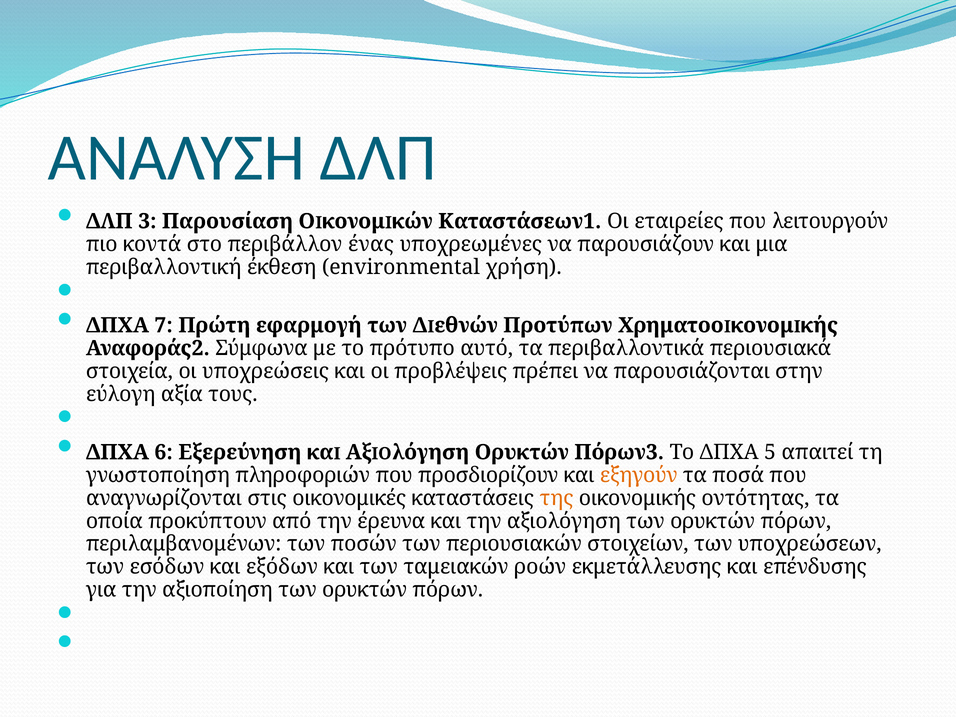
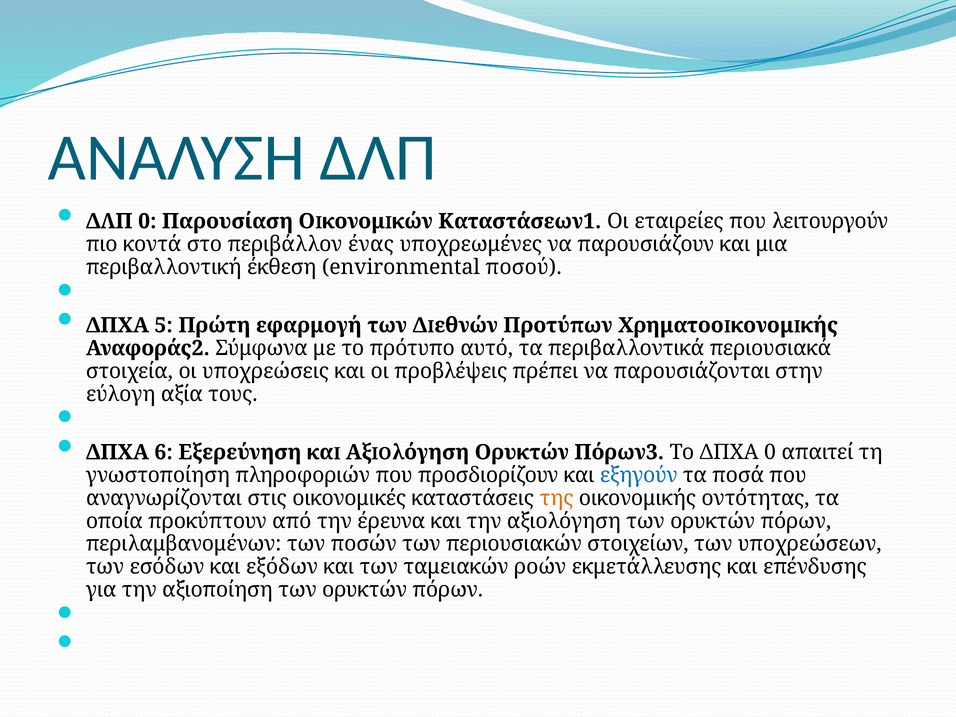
ΔΛΠ 3: 3 -> 0 (147, 221)
χρήση: χρήση -> ποσού (524, 267)
7: 7 -> 5 (164, 325)
ΔΠΧΑ 5: 5 -> 0 (770, 452)
εξηγούν colour: orange -> blue (639, 475)
